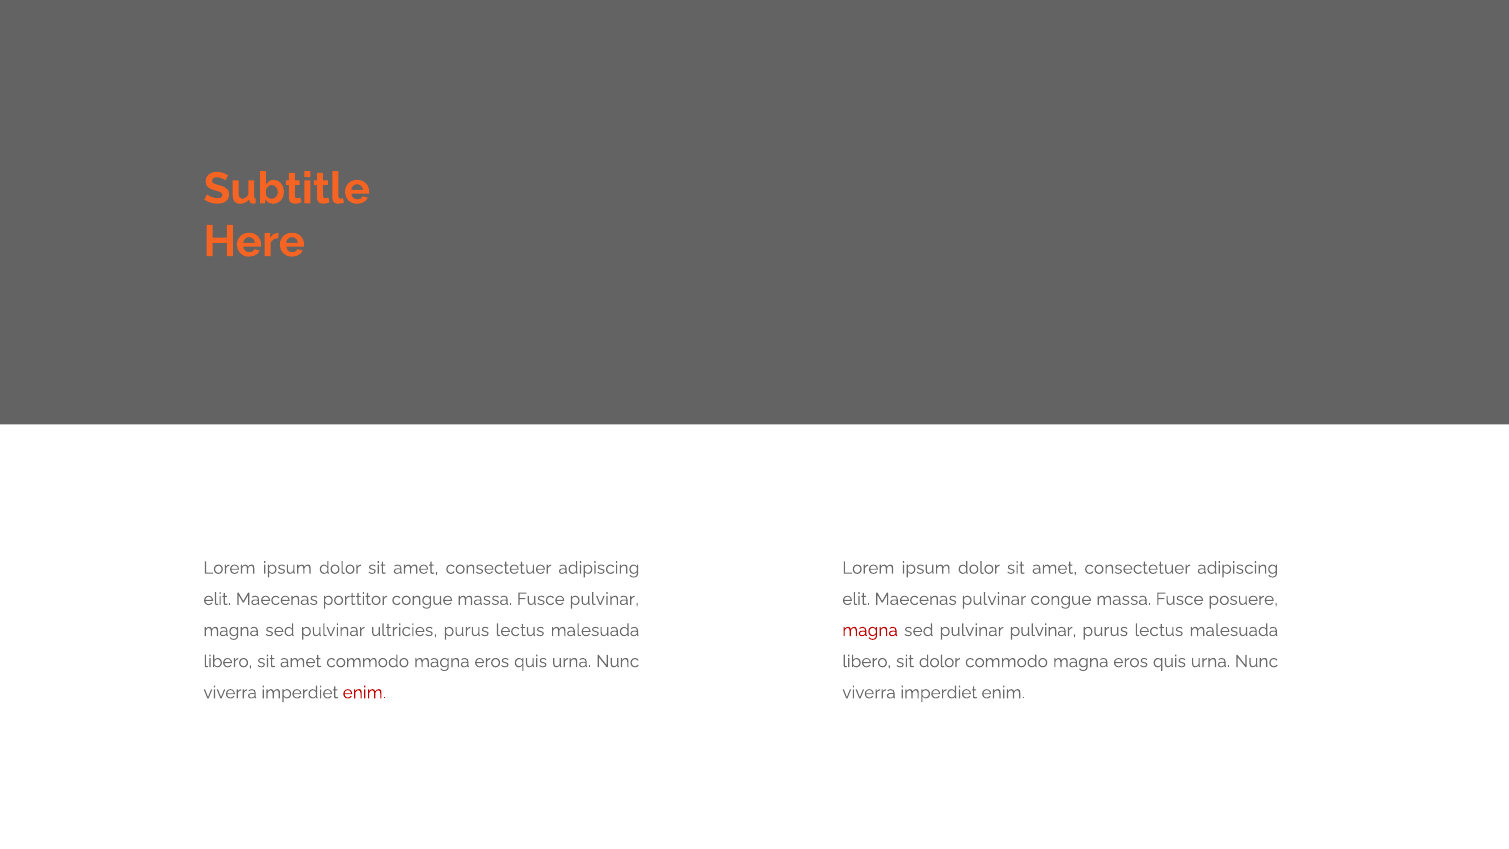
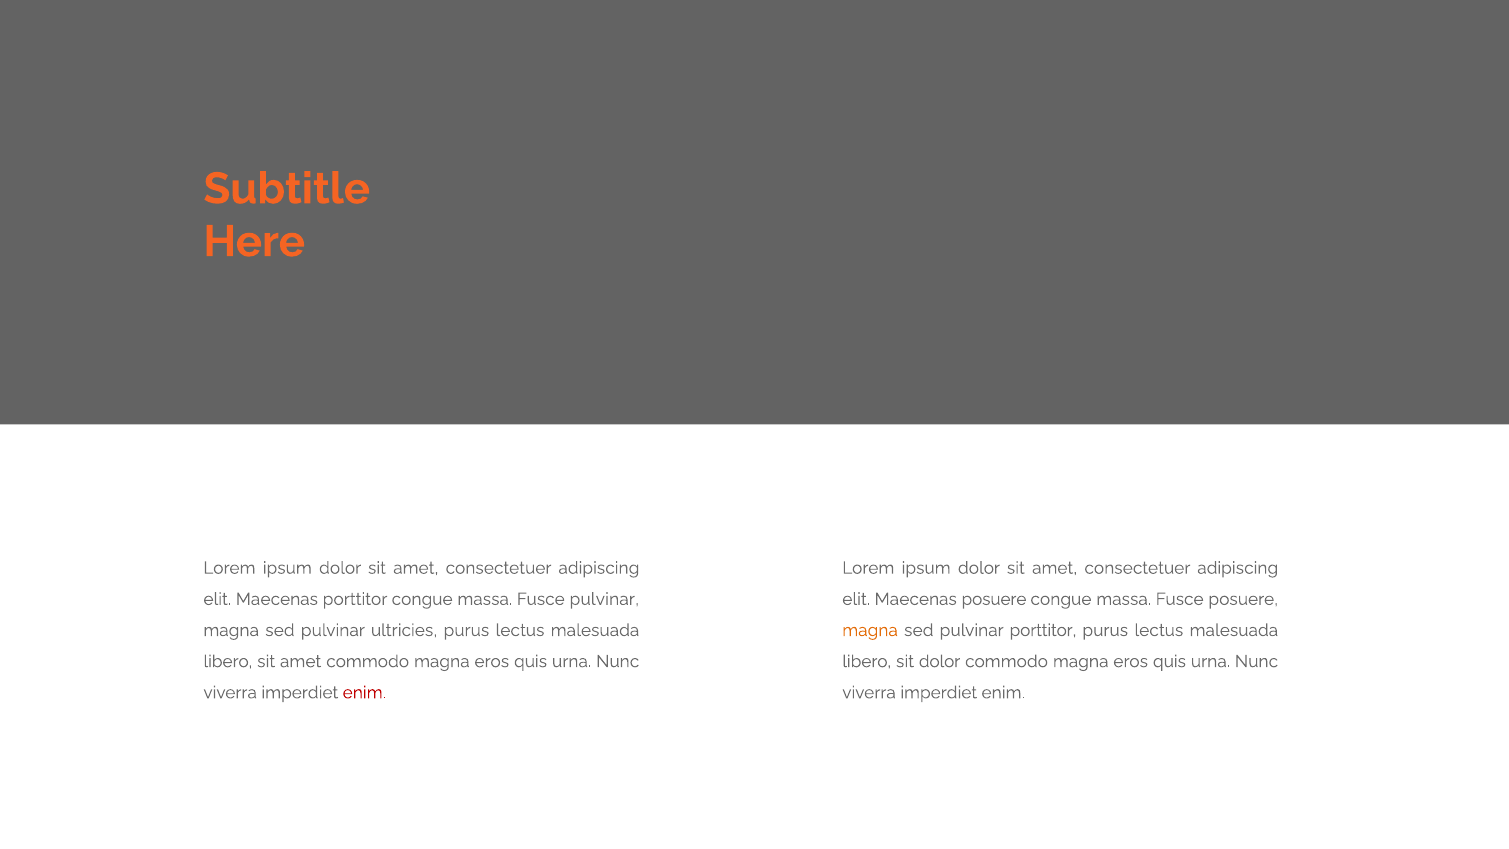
Maecenas pulvinar: pulvinar -> posuere (994, 599)
magna colour: red -> orange (870, 630)
pulvinar pulvinar: pulvinar -> porttitor (1043, 630)
